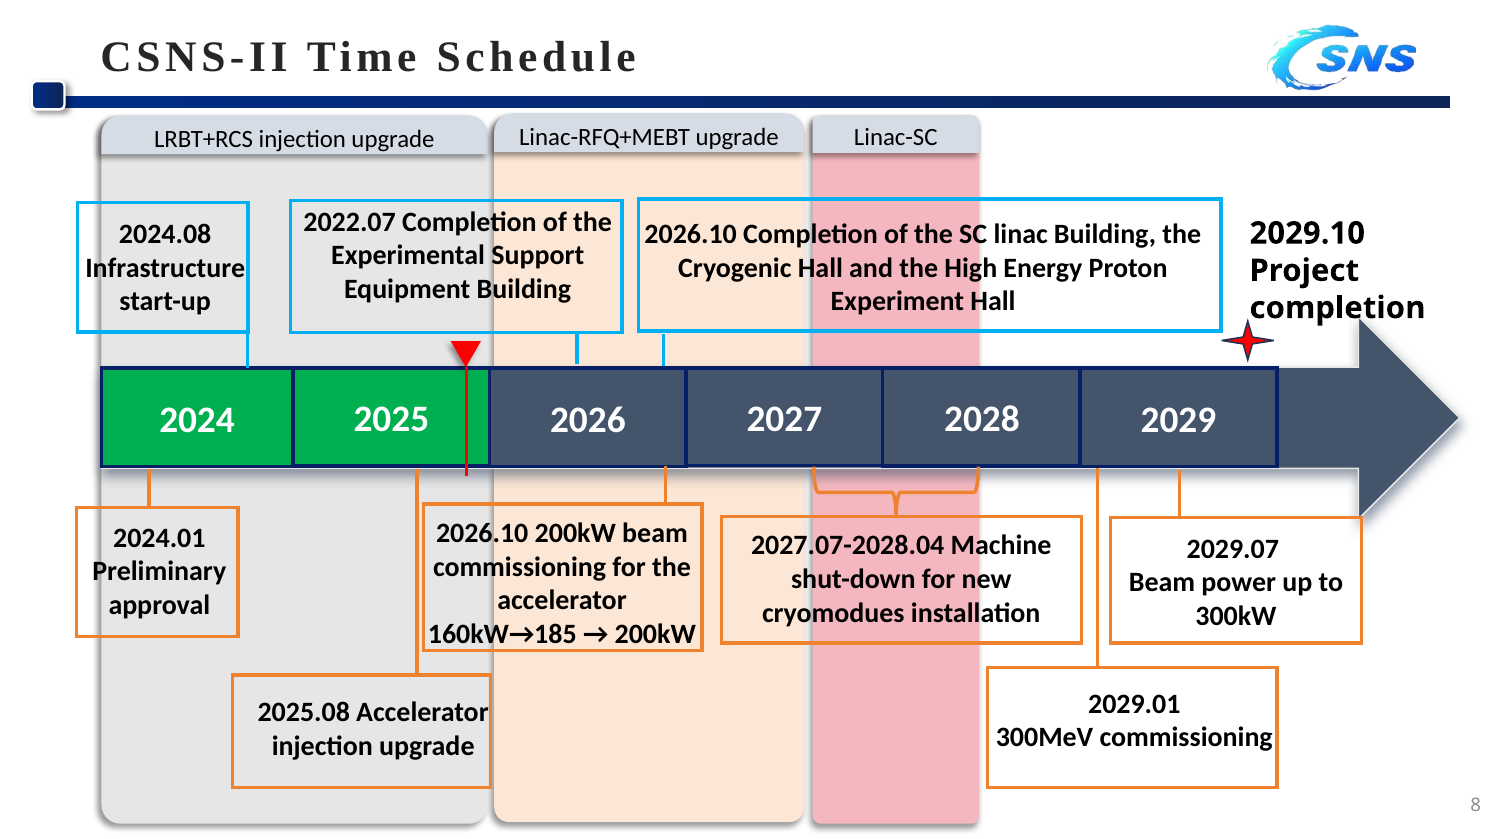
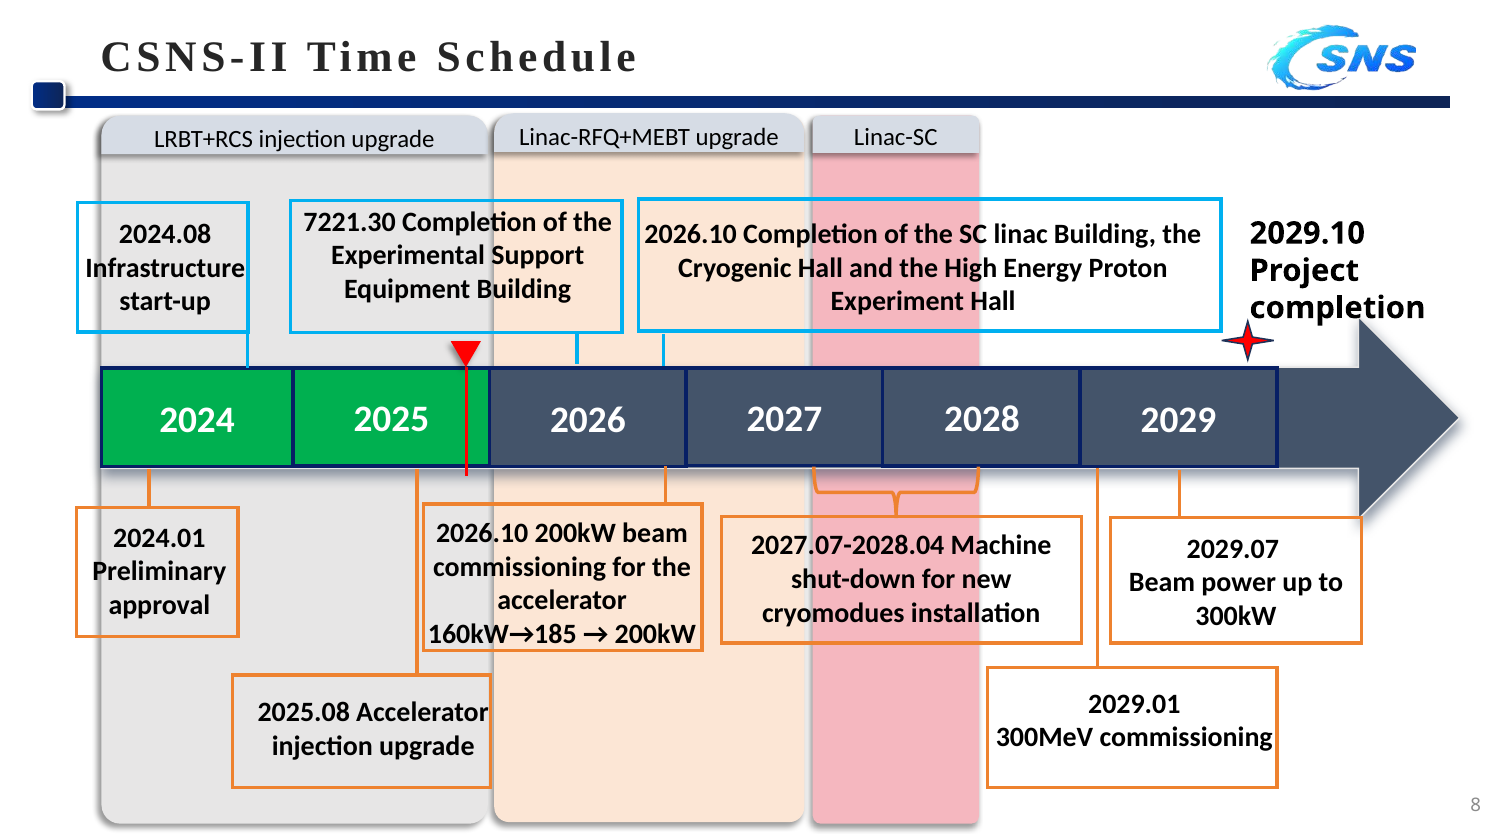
2022.07: 2022.07 -> 7221.30 (350, 222)
